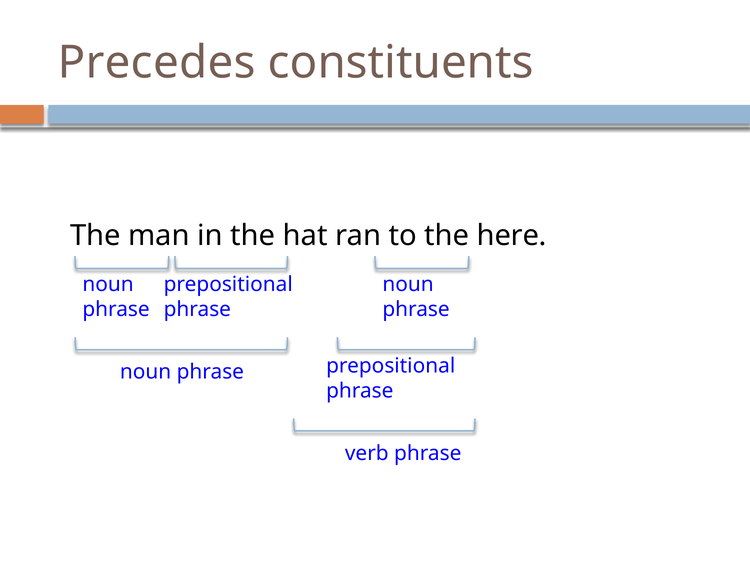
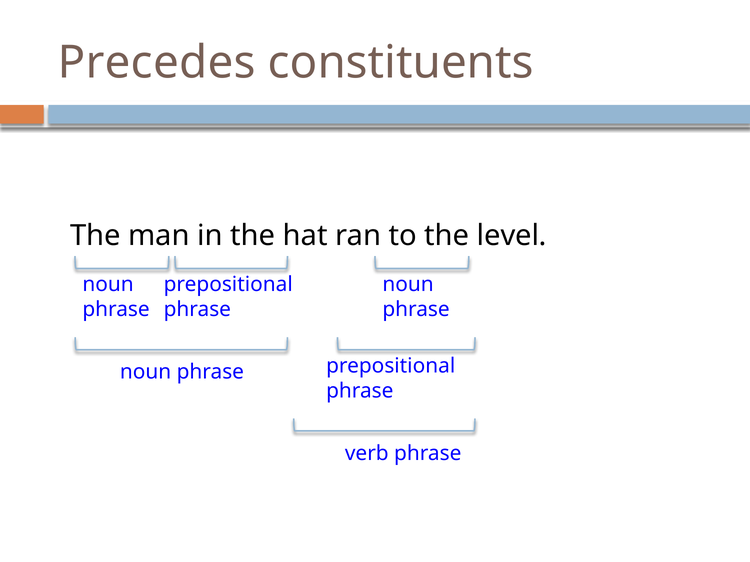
here: here -> level (512, 236)
